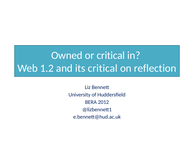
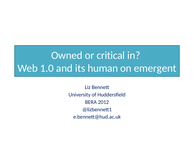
1.2: 1.2 -> 1.0 (47, 68)
its critical: critical -> human (103, 68)
reflection: reflection -> emergent (155, 68)
